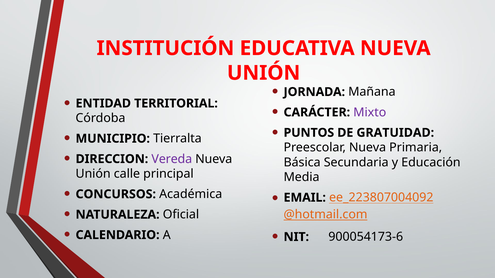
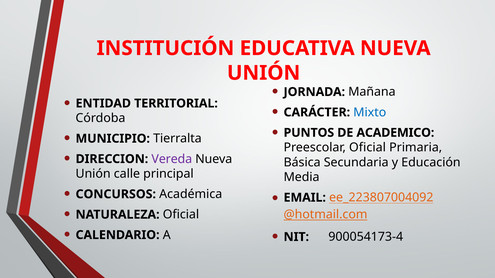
Mixto colour: purple -> blue (370, 112)
GRATUIDAD: GRATUIDAD -> ACADEMICO (395, 133)
Preescolar Nueva: Nueva -> Oficial (367, 148)
900054173-6: 900054173-6 -> 900054173-4 (366, 237)
